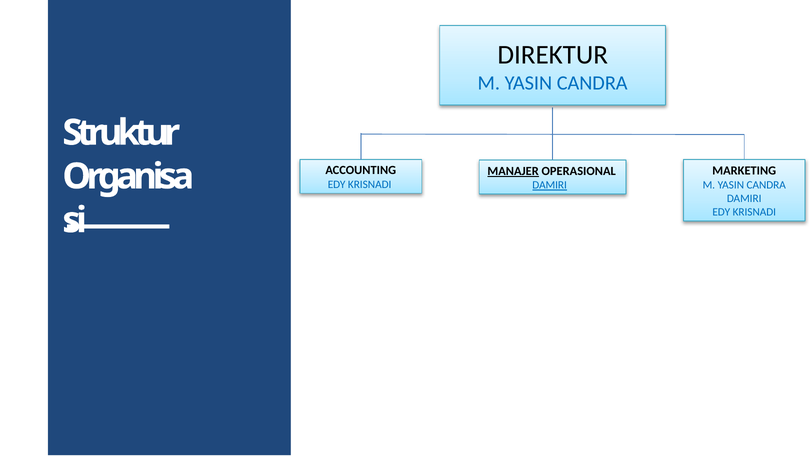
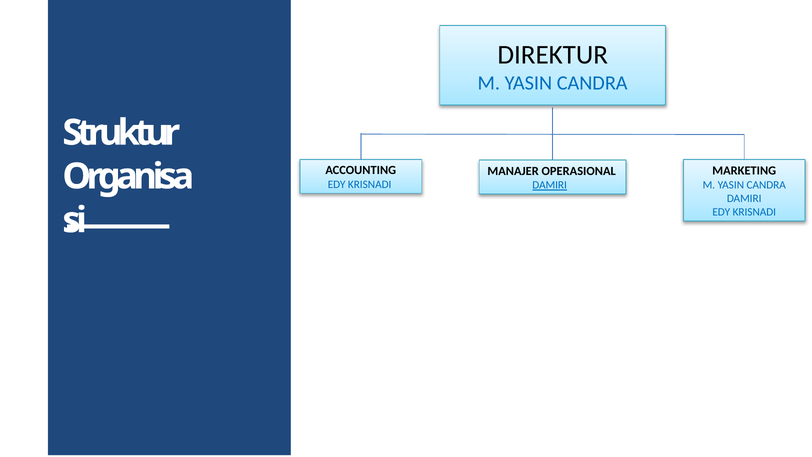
MANAJER underline: present -> none (513, 171)
